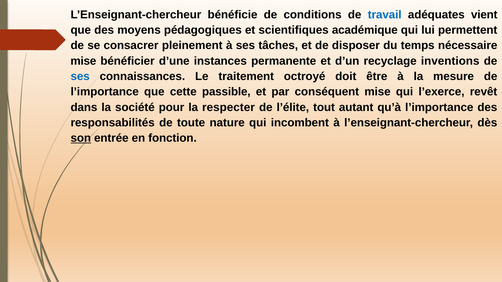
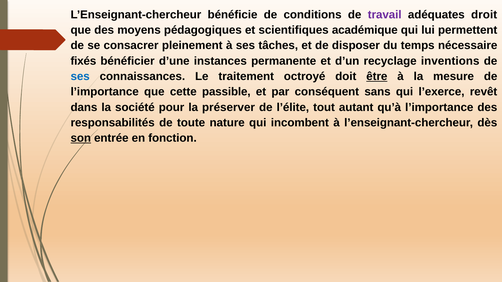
travail colour: blue -> purple (385, 15)
vient: vient -> droit (484, 15)
mise: mise -> fixés (83, 61)
être underline: none -> present (377, 76)
conséquent mise: mise -> sans (378, 92)
respecter: respecter -> préserver (229, 107)
